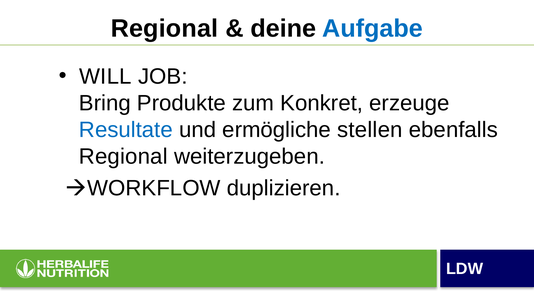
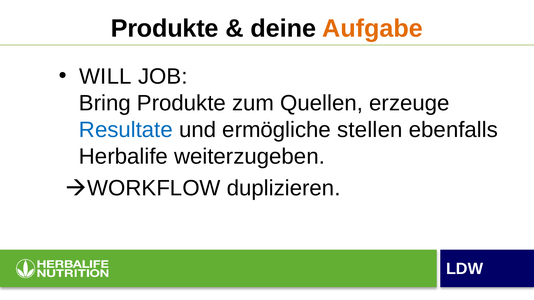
Regional: Regional -> Produkte (165, 29)
Aufgabe colour: blue -> orange (373, 29)
Konkret: Konkret -> Quellen (322, 103)
Regional: Regional -> Herbalife (123, 157)
